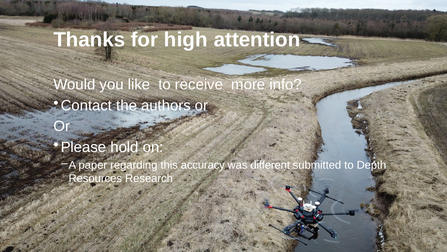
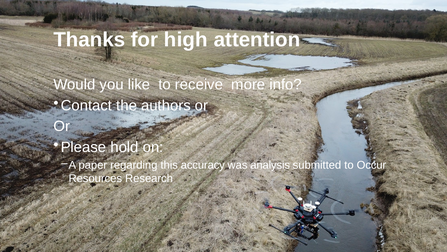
different: different -> analysis (270, 165)
Depth: Depth -> Occur (371, 165)
